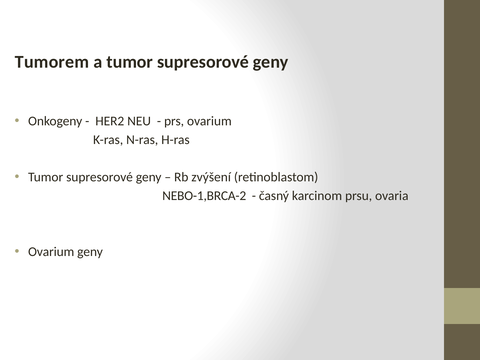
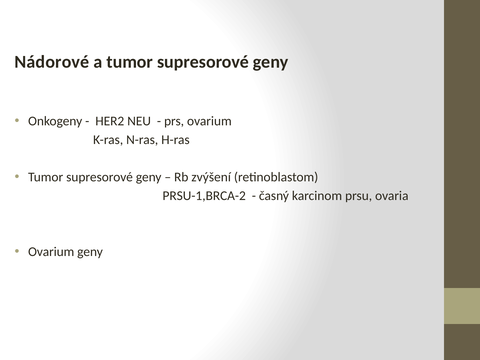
Tumorem: Tumorem -> Nádorové (52, 62)
NEBO-1,BRCA-2: NEBO-1,BRCA-2 -> PRSU-1,BRCA-2 (204, 196)
